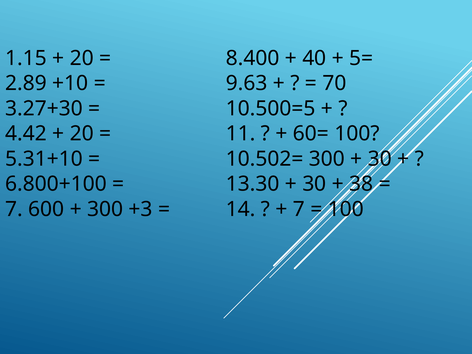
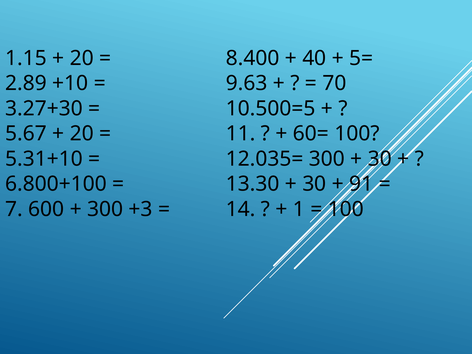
4.42: 4.42 -> 5.67 (26, 134)
10.502=: 10.502= -> 12.035= (265, 159)
38: 38 -> 91 (361, 184)
7: 7 -> 1 (299, 209)
